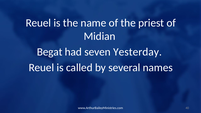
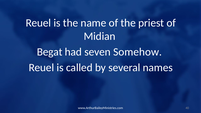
Yesterday: Yesterday -> Somehow (138, 52)
